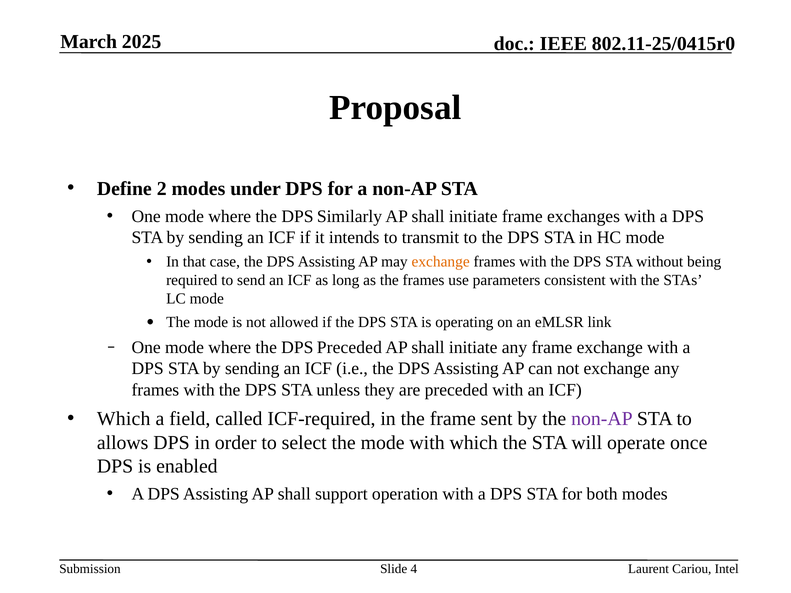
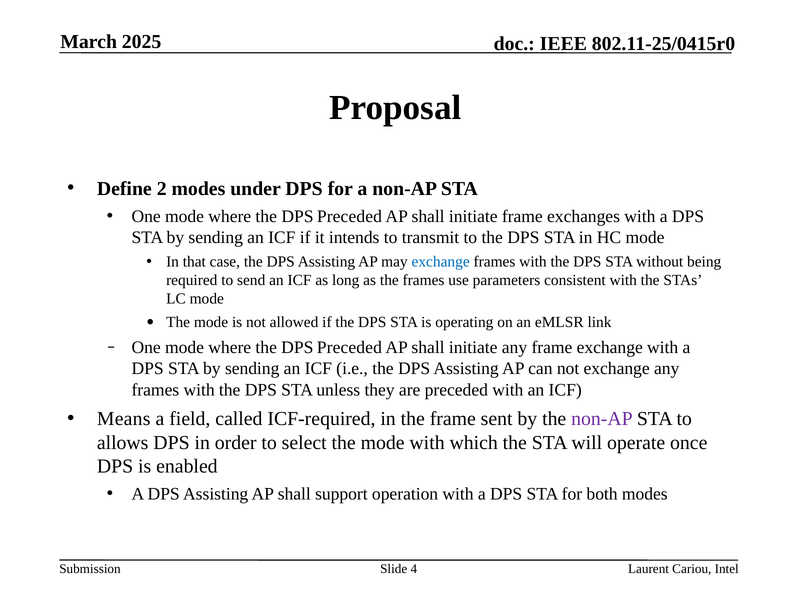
Similarly: Similarly -> Preceded (349, 216)
exchange colour: orange -> blue (441, 262)
Which: Which -> Means (124, 419)
